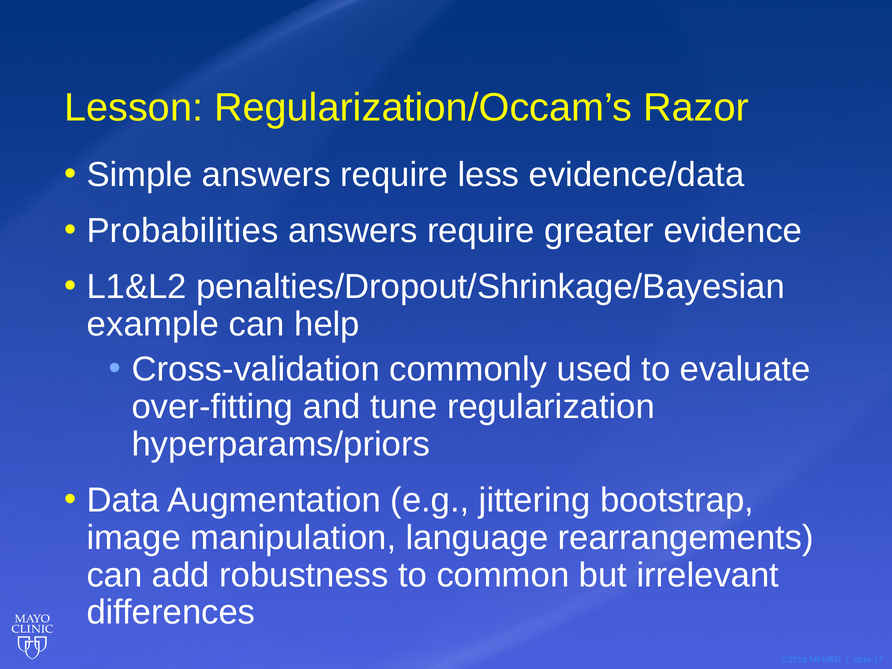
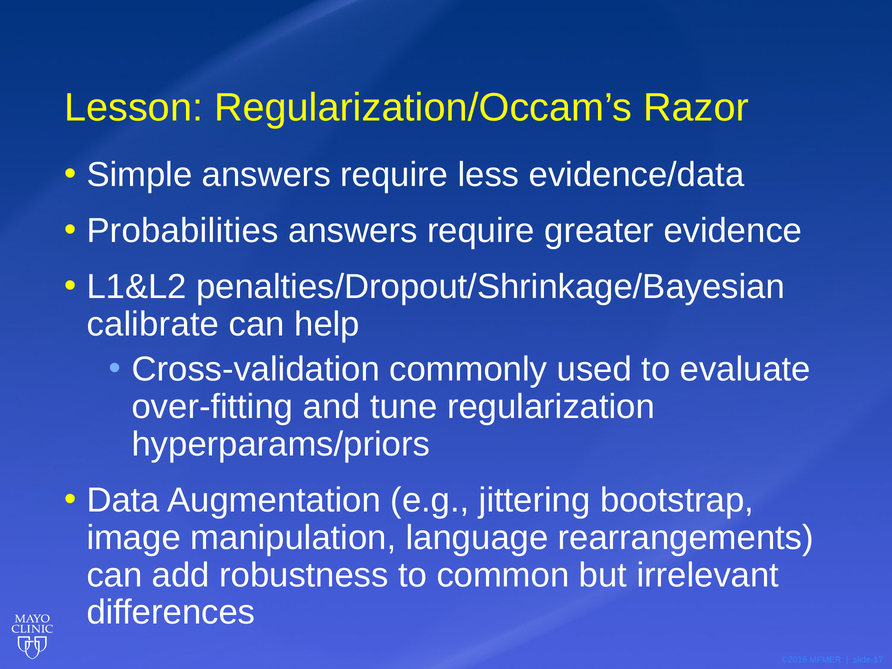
example: example -> calibrate (153, 324)
